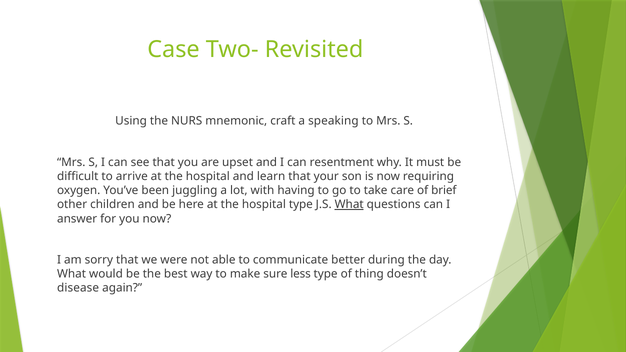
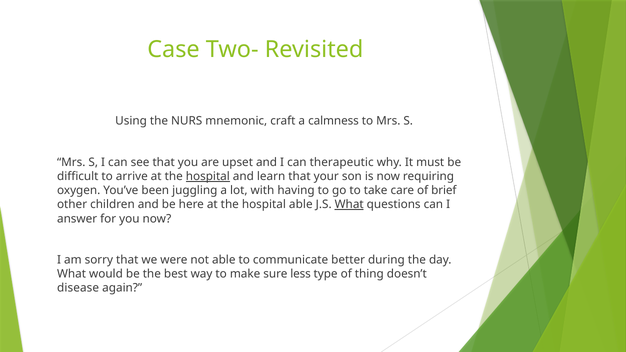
speaking: speaking -> calmness (333, 121)
resentment: resentment -> therapeutic (342, 162)
hospital underline: none -> present (208, 176)
hospital type: type -> able (301, 205)
